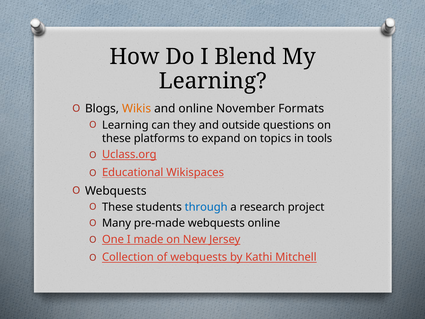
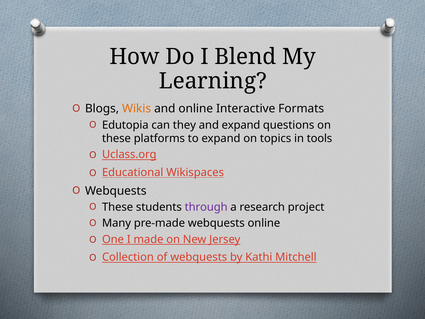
November: November -> Interactive (246, 109)
Learning: Learning -> Edutopia (125, 125)
and outside: outside -> expand (241, 125)
through colour: blue -> purple (206, 207)
